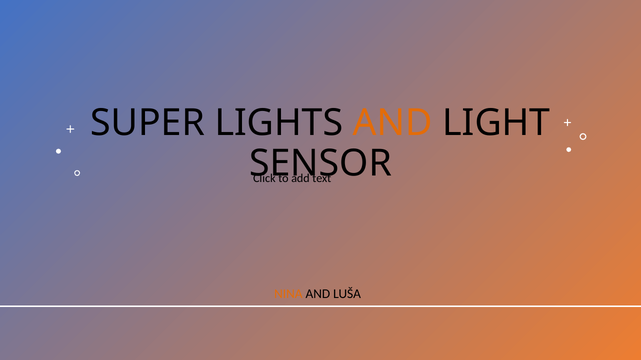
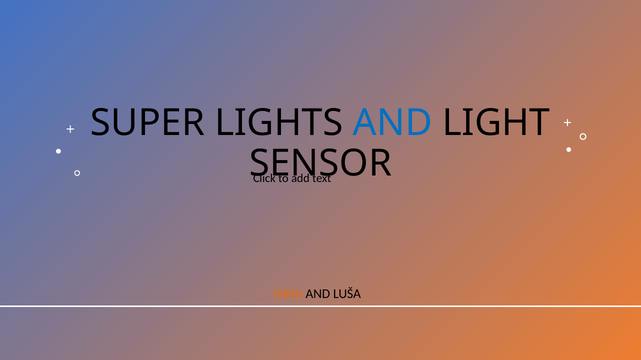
AND colour: orange -> blue (393, 123)
